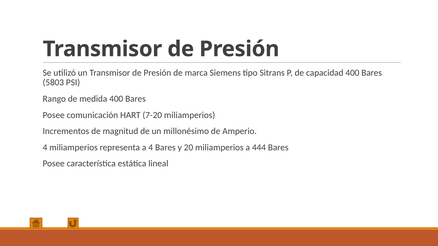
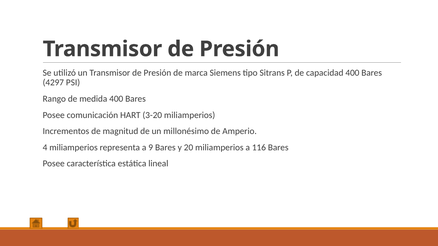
5803: 5803 -> 4297 (53, 83)
7-20: 7-20 -> 3-20 (152, 115)
a 4: 4 -> 9 (151, 148)
444: 444 -> 116 (259, 148)
